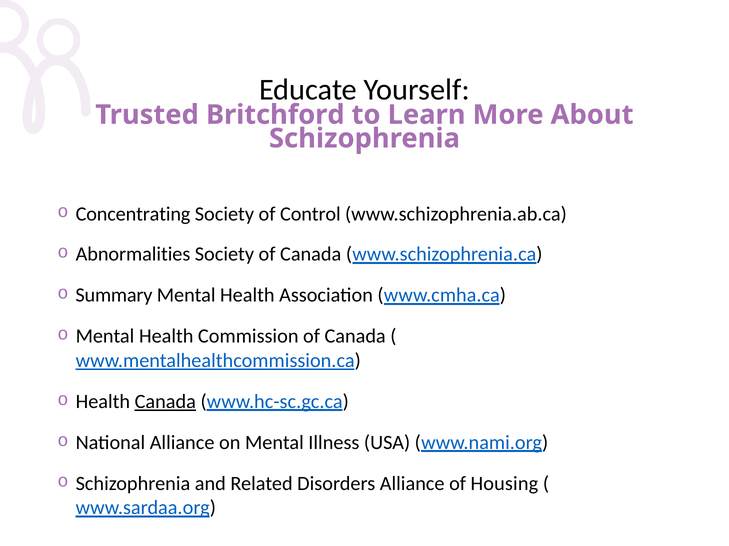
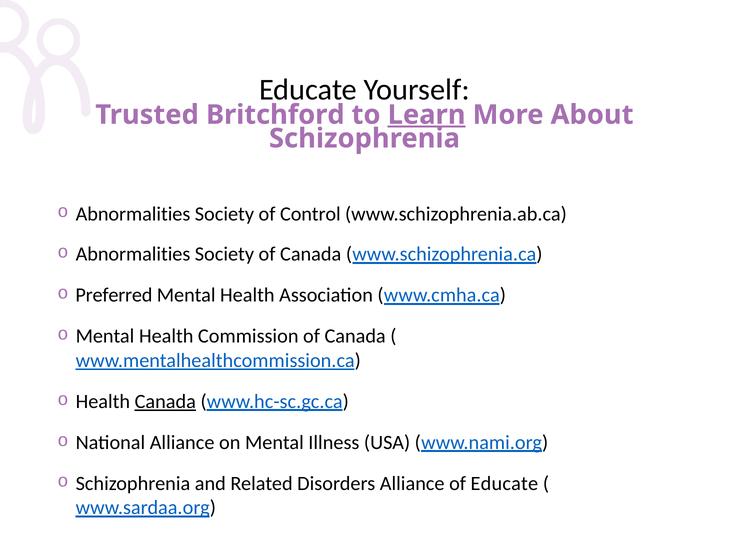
Learn underline: none -> present (427, 115)
Concentrating: Concentrating -> Abnormalities (133, 214)
Summary: Summary -> Preferred (114, 296)
of Housing: Housing -> Educate (504, 484)
